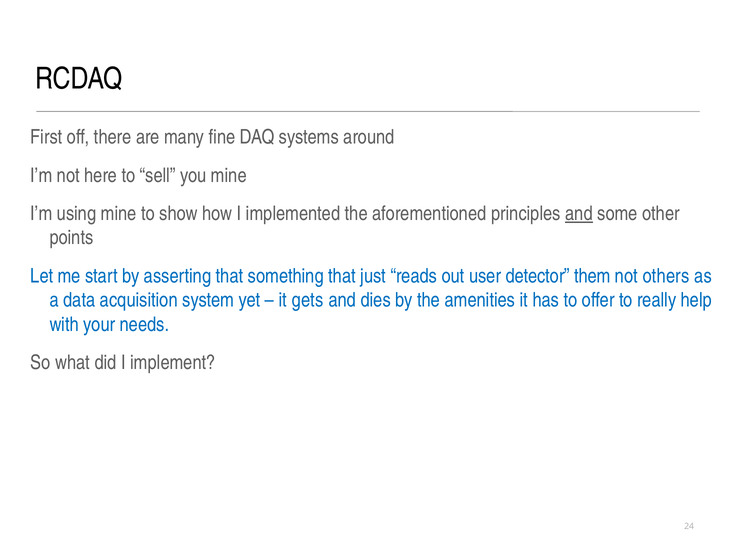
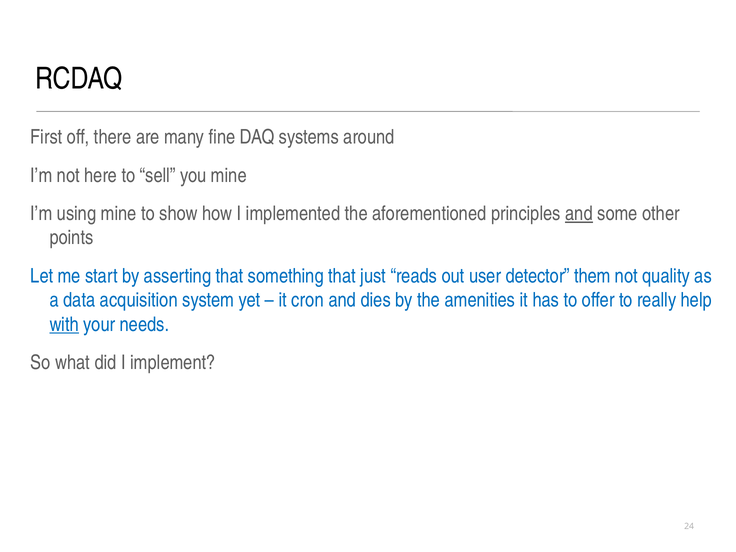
others: others -> quality (666, 276)
gets: gets -> cron (308, 300)
with underline: none -> present (64, 324)
